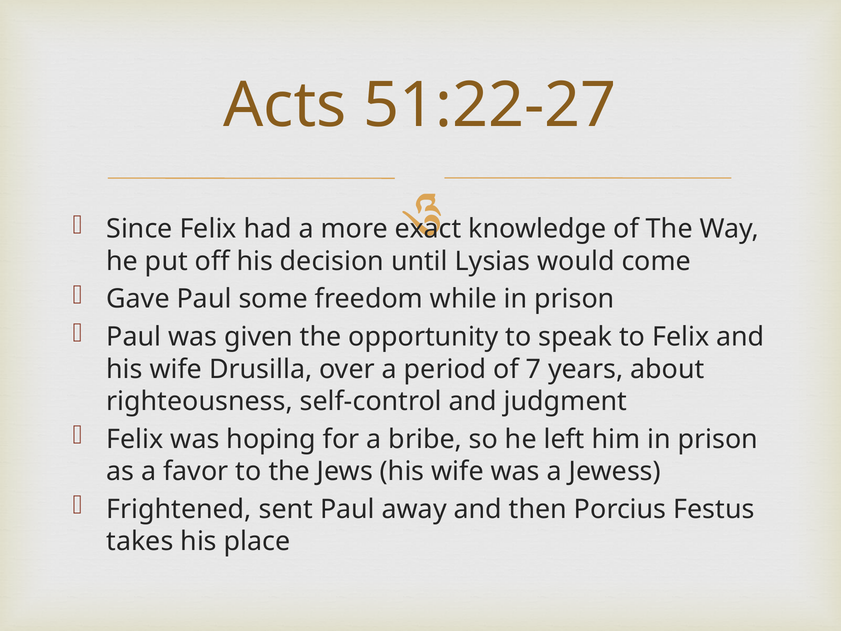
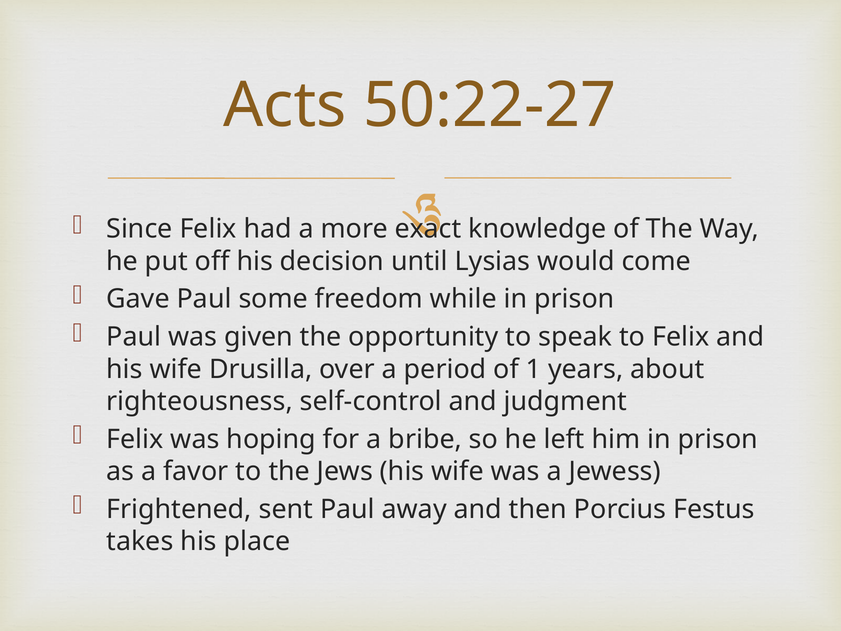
51:22-27: 51:22-27 -> 50:22-27 (490, 105)
7: 7 -> 1 (534, 369)
